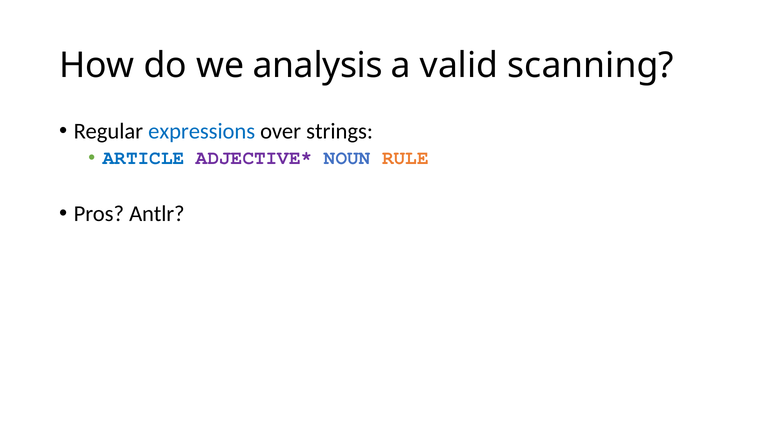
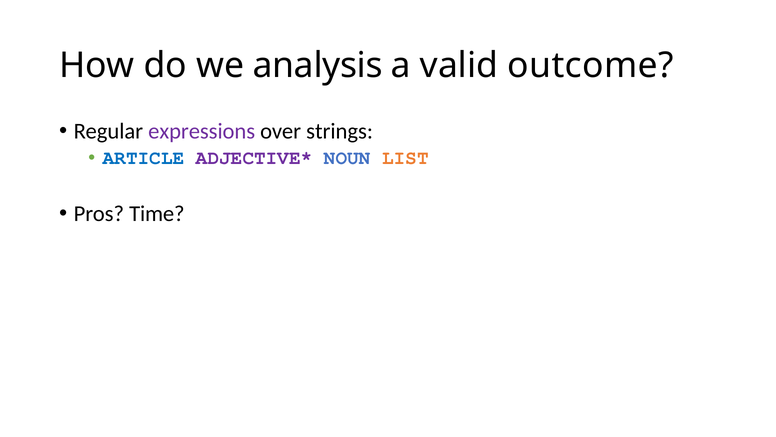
scanning: scanning -> outcome (590, 65)
expressions colour: blue -> purple (202, 131)
RULE: RULE -> LIST (405, 158)
Antlr: Antlr -> Time (157, 214)
